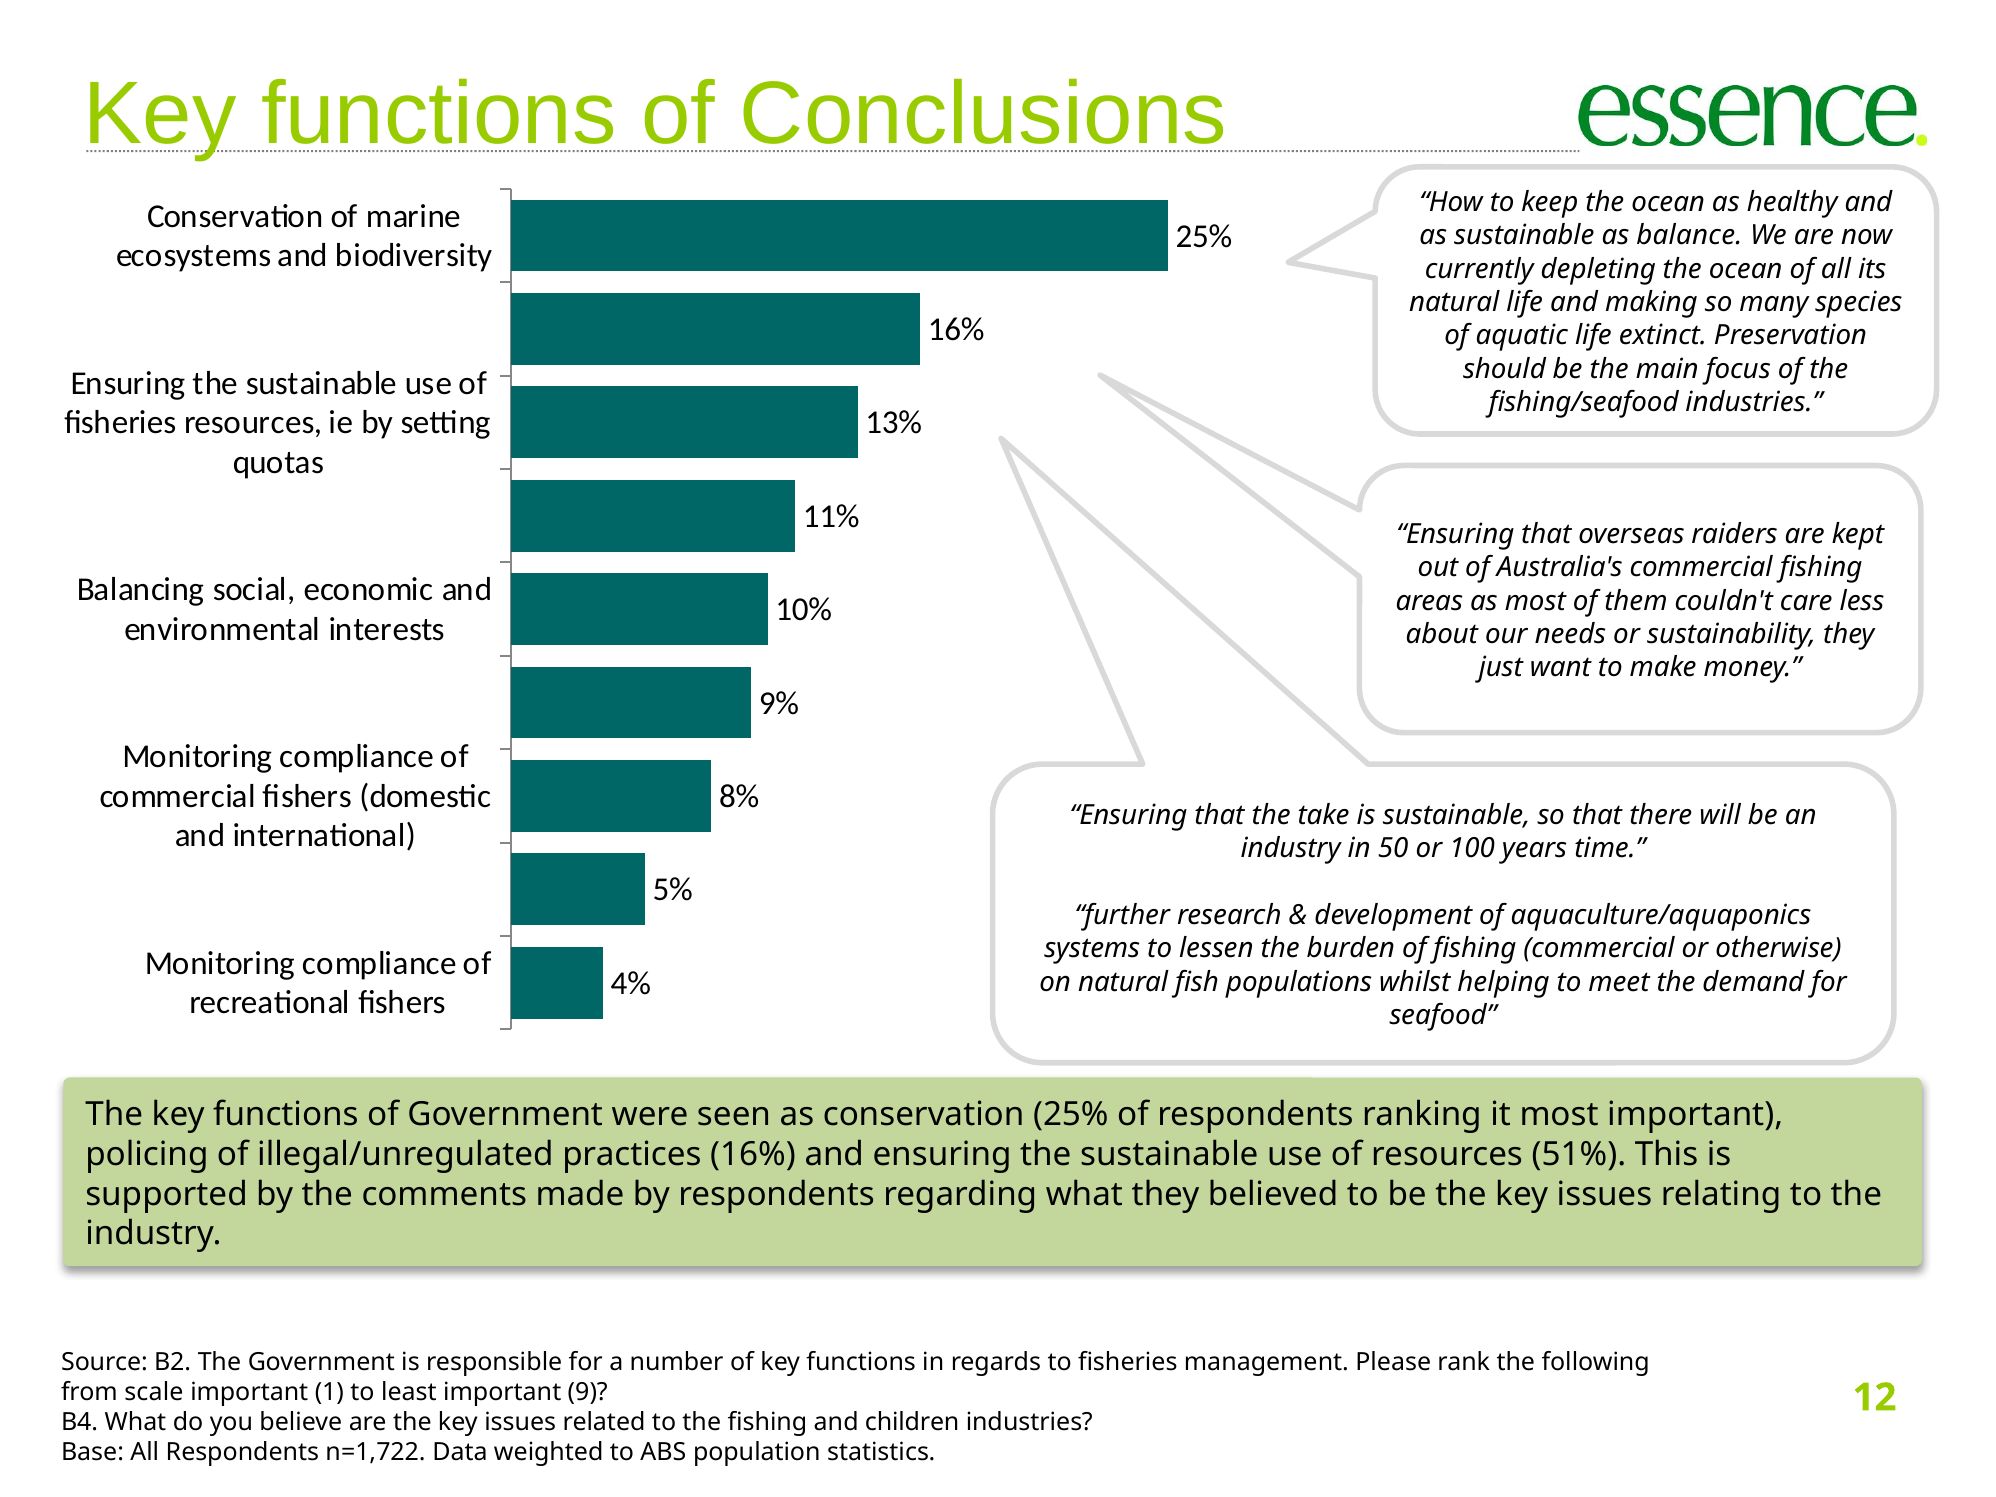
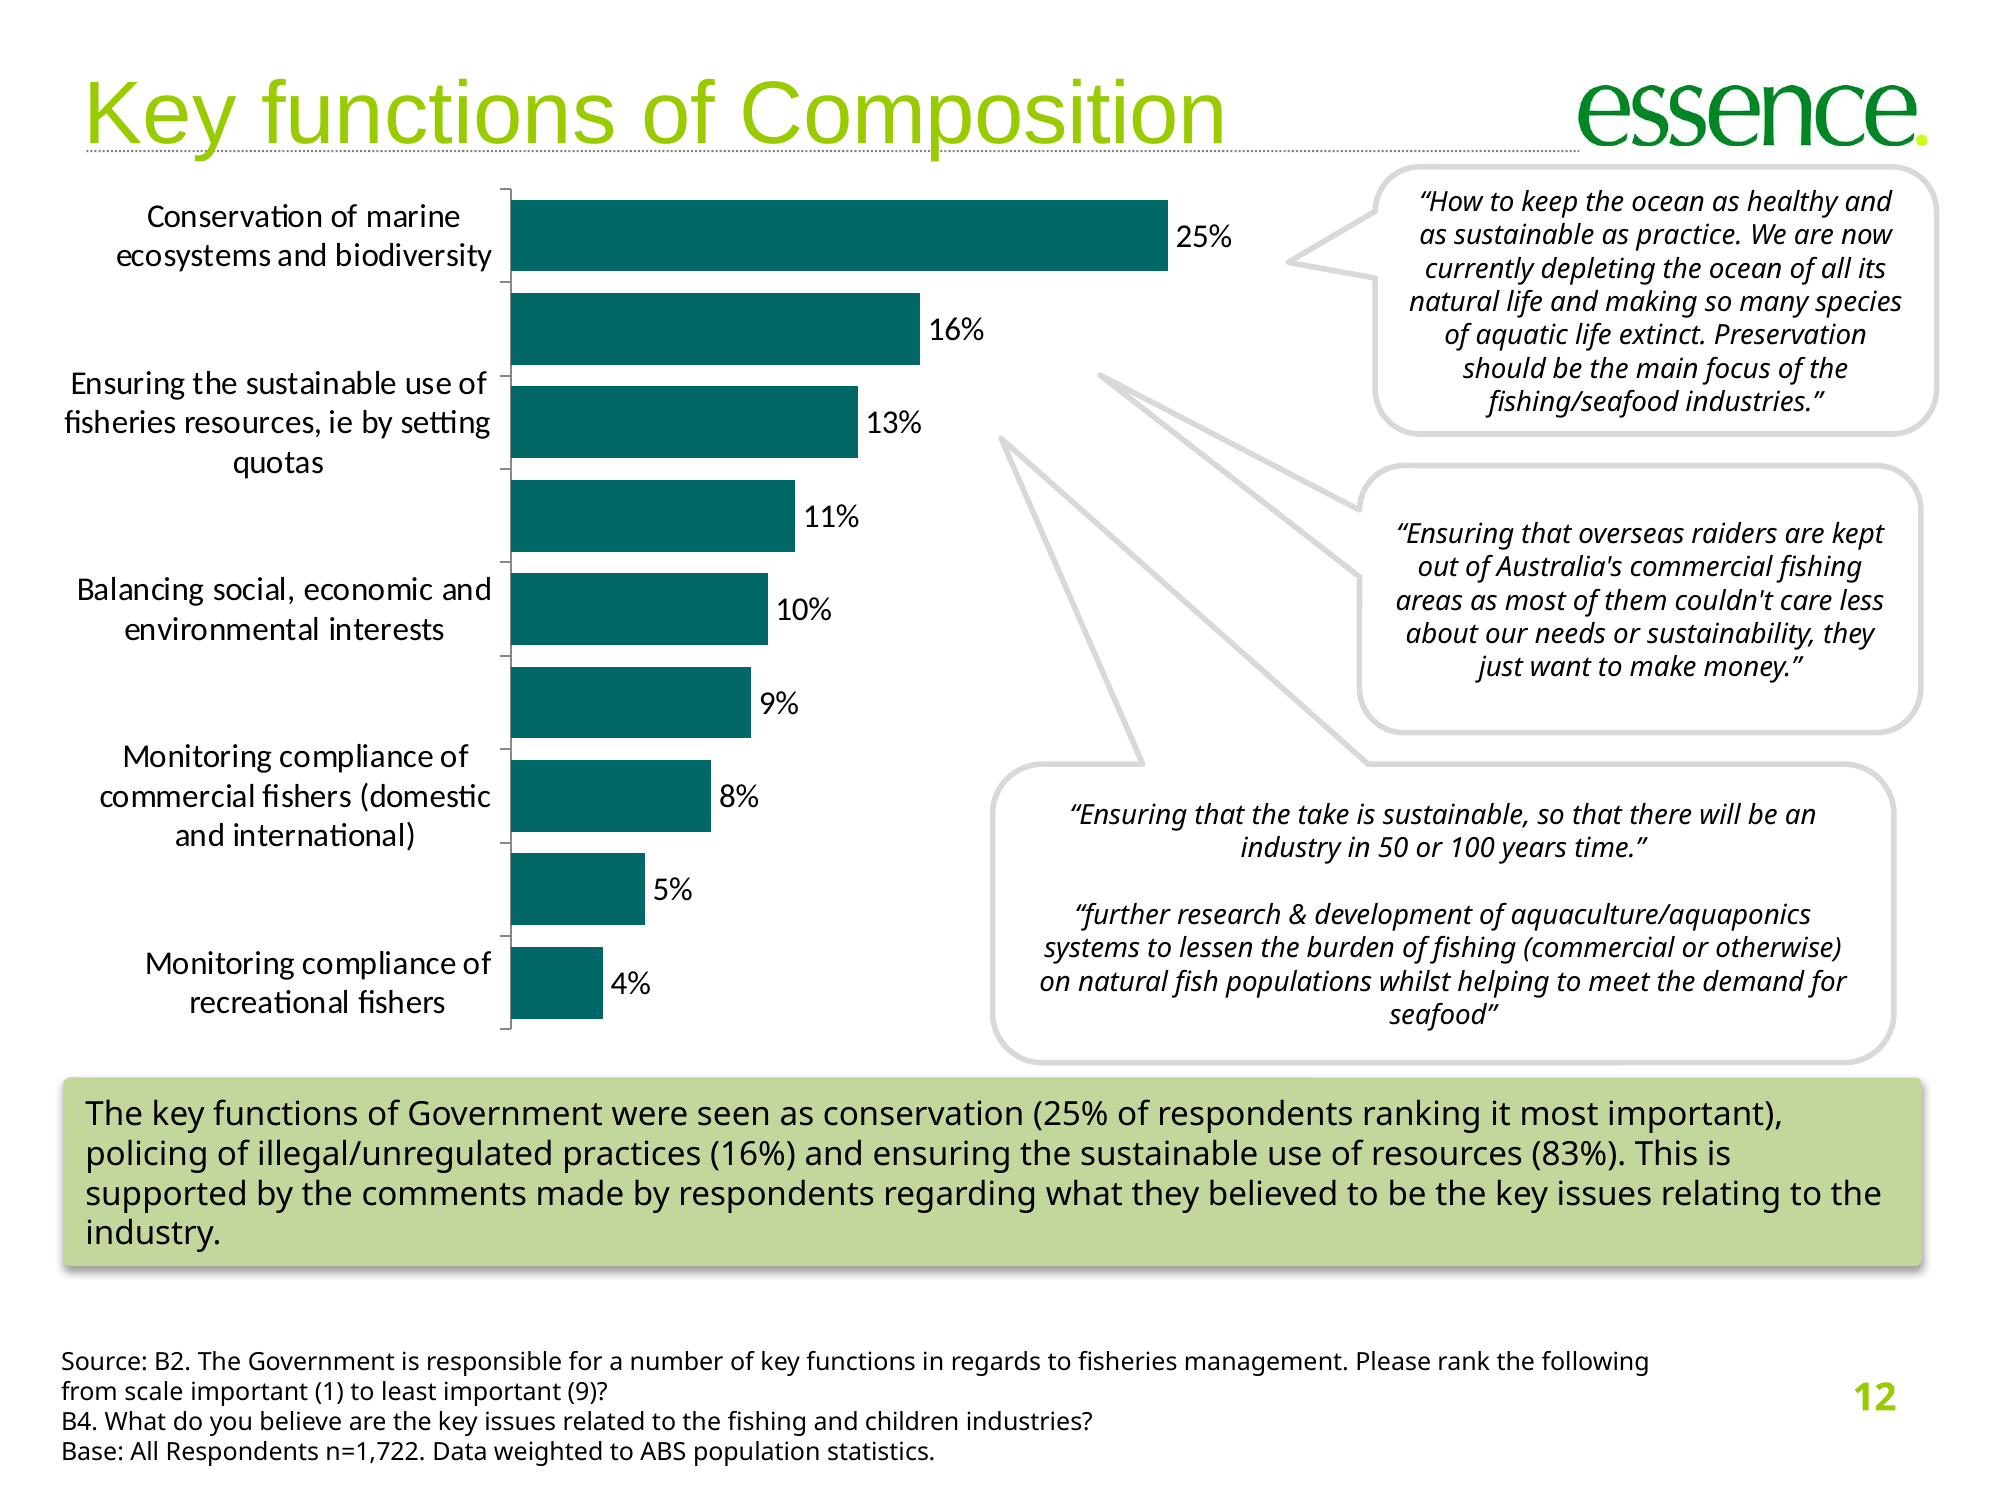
Conclusions: Conclusions -> Composition (984, 115)
balance: balance -> practice (1690, 236)
51%: 51% -> 83% (1579, 1154)
